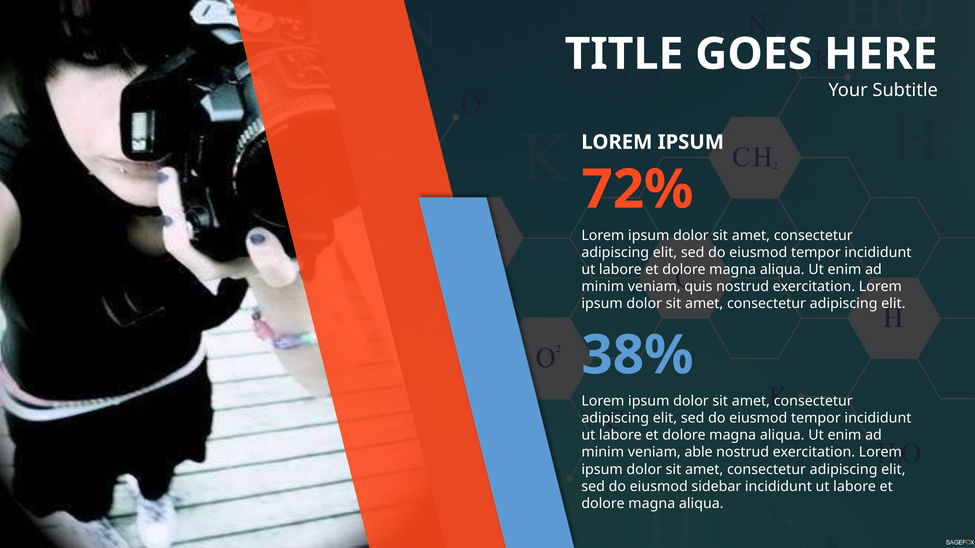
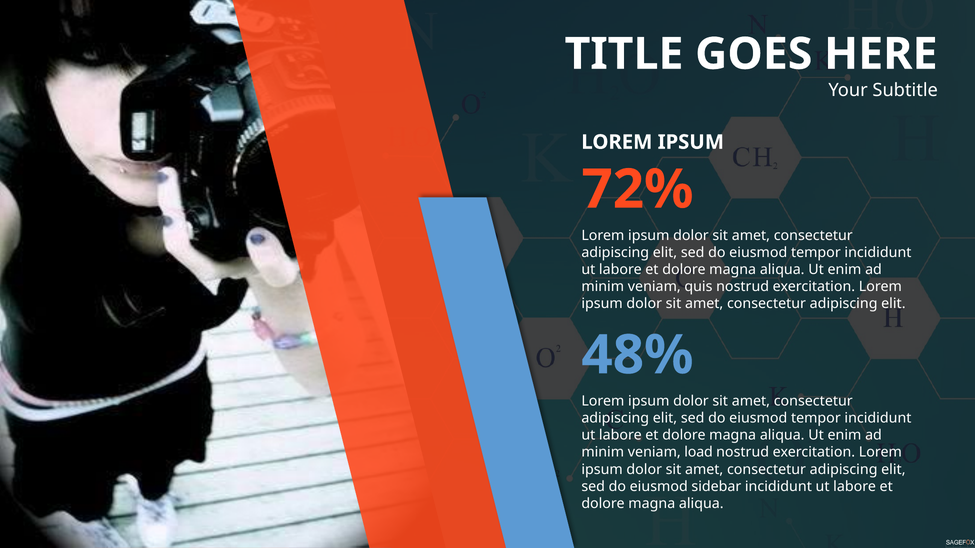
38%: 38% -> 48% (637, 355)
able: able -> load (699, 453)
